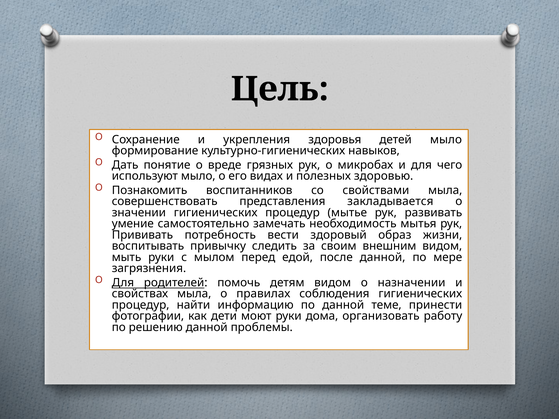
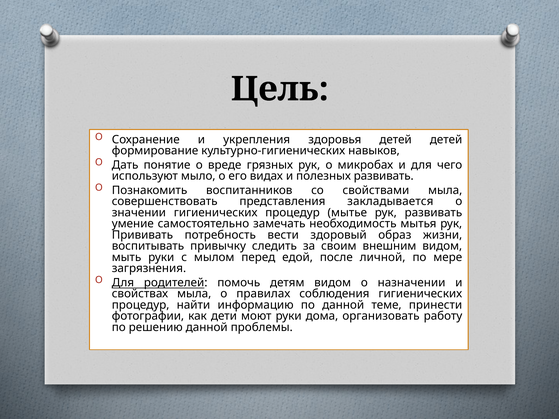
детей мыло: мыло -> детей (446, 140)
полезных здоровью: здоровью -> развивать (384, 176)
после данной: данной -> личной (383, 257)
